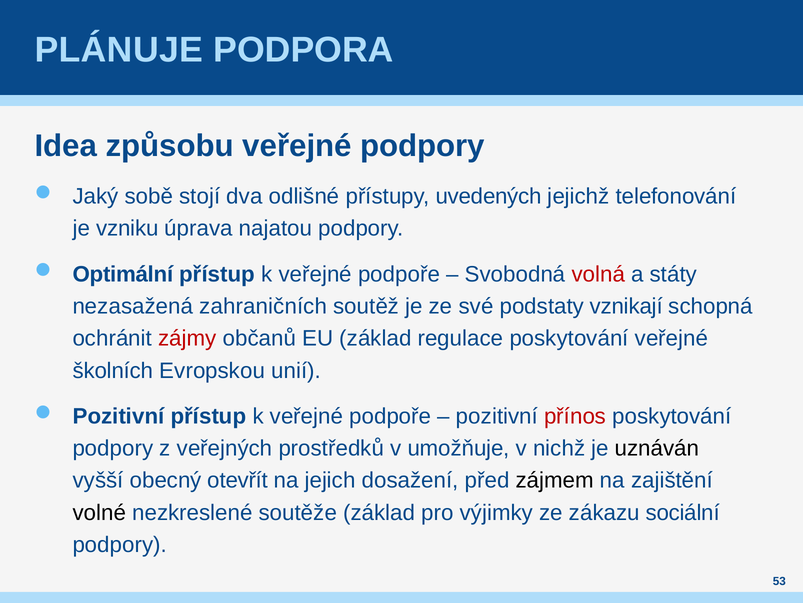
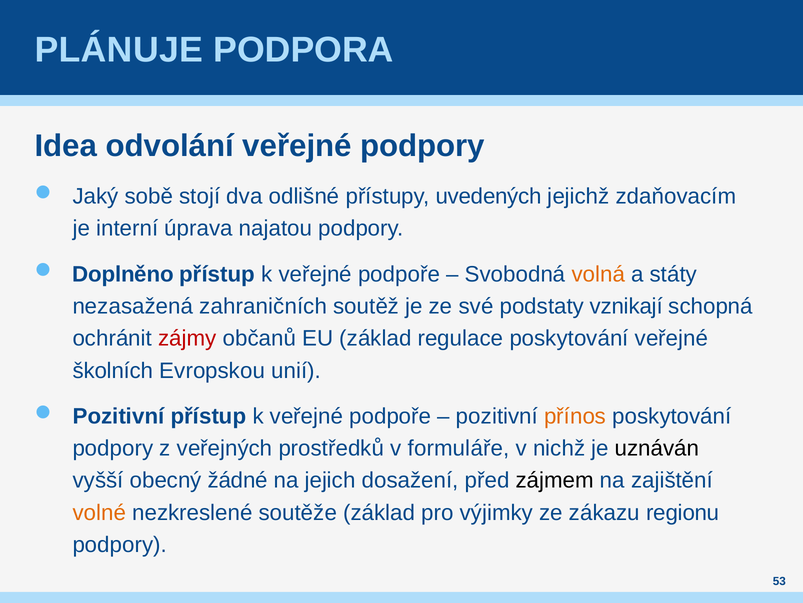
způsobu: způsobu -> odvolání (170, 146)
telefonování: telefonování -> zdaňovacím (676, 196)
vzniku: vzniku -> interní (127, 228)
Optimální: Optimální -> Doplněno (123, 274)
volná colour: red -> orange (598, 274)
přínos colour: red -> orange (575, 416)
umožňuje: umožňuje -> formuláře (459, 448)
otevřít: otevřít -> žádné (238, 480)
volné colour: black -> orange (99, 512)
sociální: sociální -> regionu (683, 512)
